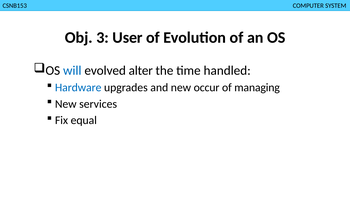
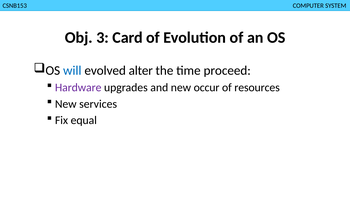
User: User -> Card (128, 37)
handled: handled -> proceed (227, 70)
Hardware colour: blue -> purple (78, 88)
managing: managing -> resources (257, 88)
